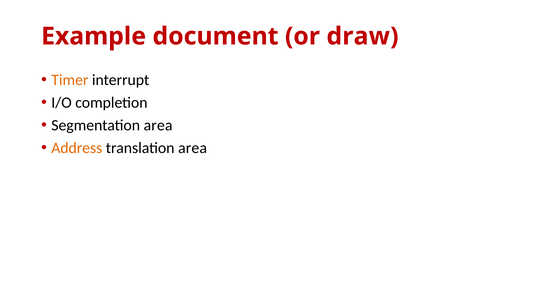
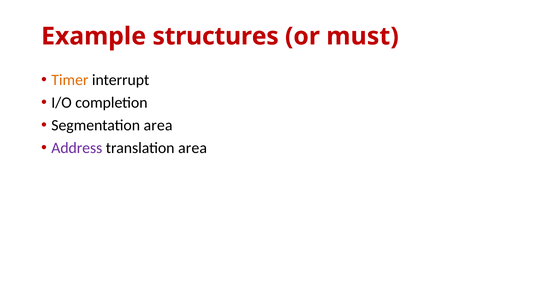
document: document -> structures (216, 36)
draw: draw -> must (363, 36)
Address colour: orange -> purple (77, 148)
